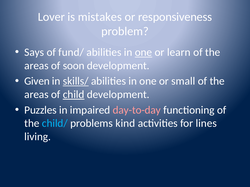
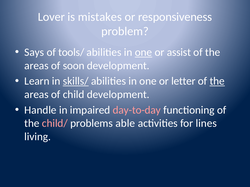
fund/: fund/ -> tools/ (71, 52)
learn: learn -> assist (179, 52)
Given: Given -> Learn (37, 81)
small: small -> letter (183, 81)
the underline: none -> present (217, 81)
child underline: present -> none (74, 95)
Puzzles: Puzzles -> Handle (40, 110)
child/ colour: light blue -> pink (55, 124)
kind: kind -> able (125, 124)
